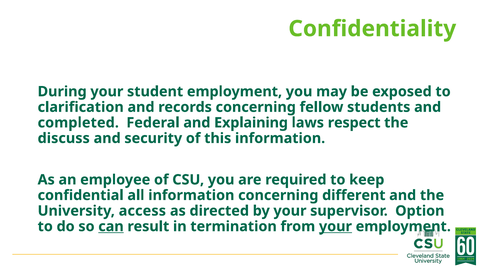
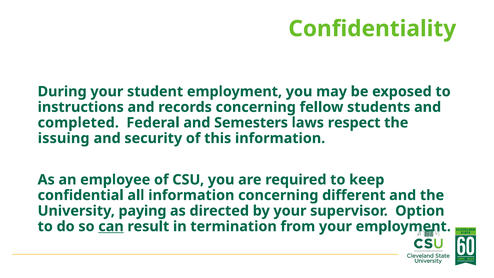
clarification: clarification -> instructions (81, 107)
Explaining: Explaining -> Semesters (251, 123)
discuss: discuss -> issuing (64, 138)
access: access -> paying (142, 211)
your underline: present -> none (335, 226)
